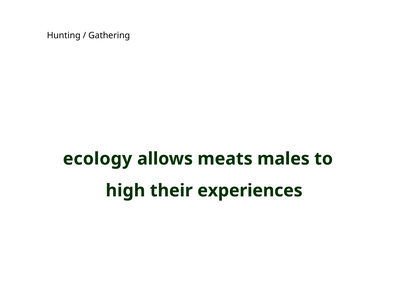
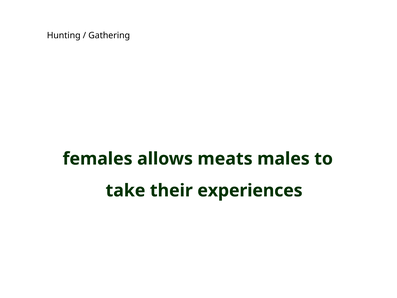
ecology: ecology -> females (98, 159)
high: high -> take (125, 190)
